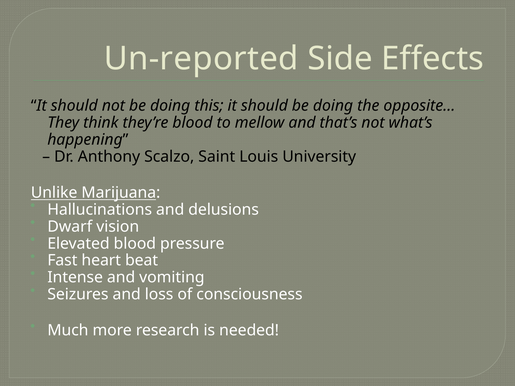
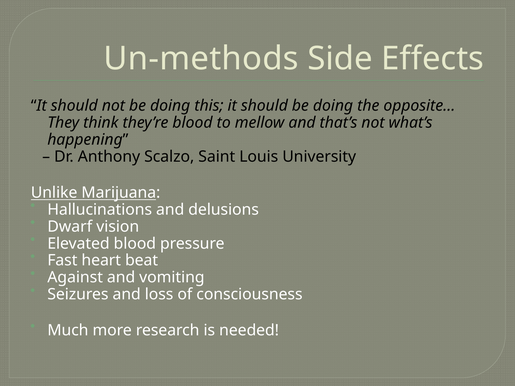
Un-reported: Un-reported -> Un-methods (201, 59)
Intense: Intense -> Against (75, 278)
